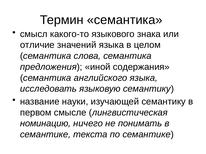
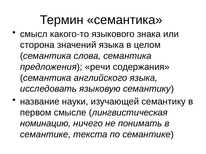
отличие: отличие -> сторона (37, 45)
иной: иной -> речи (98, 67)
